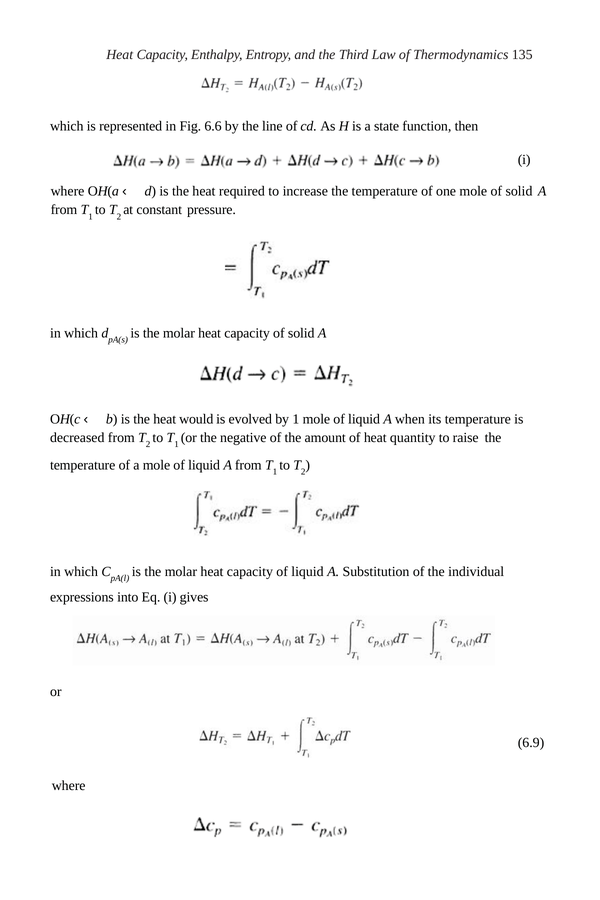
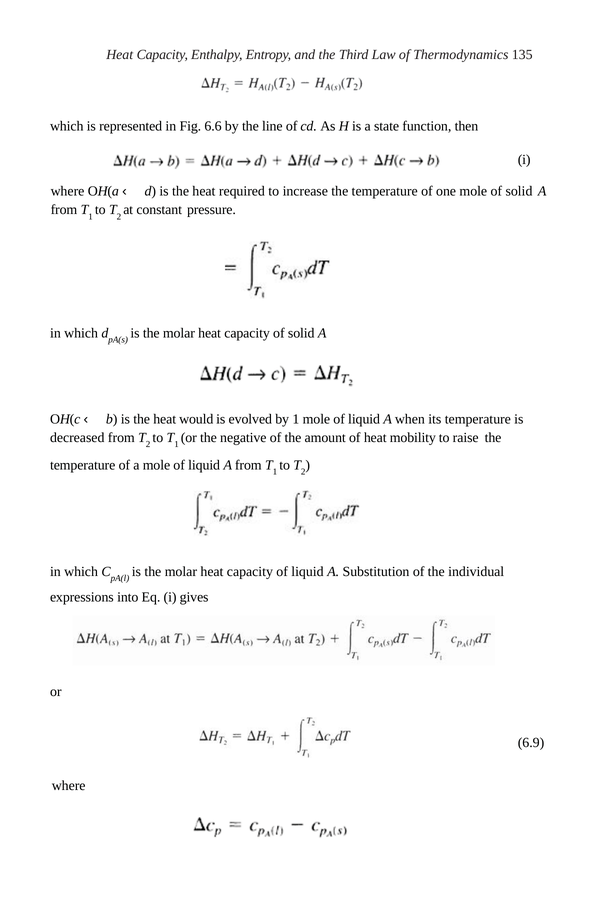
quantity: quantity -> mobility (413, 438)
